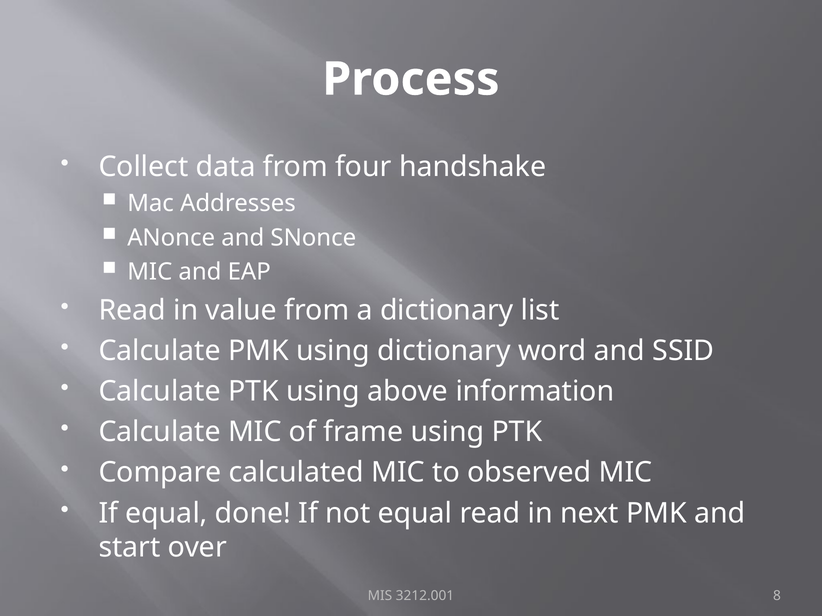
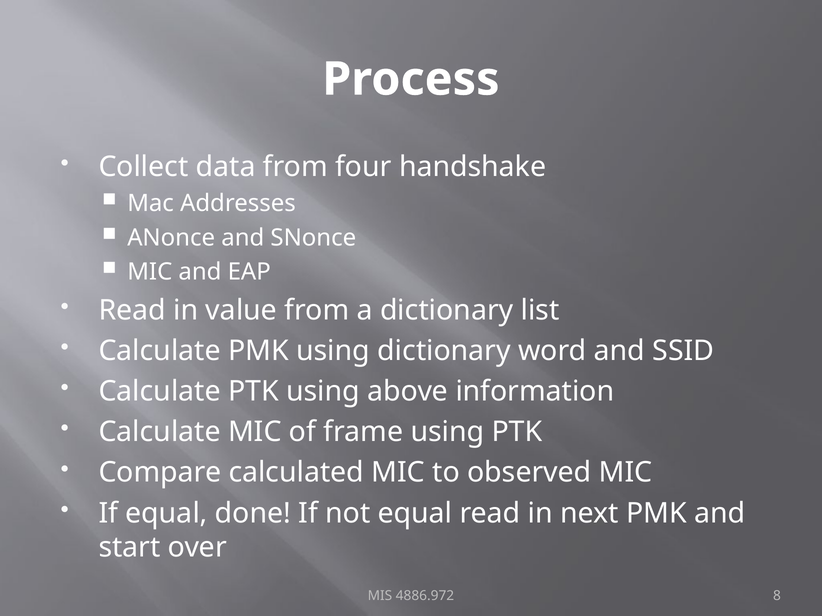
3212.001: 3212.001 -> 4886.972 (425, 596)
